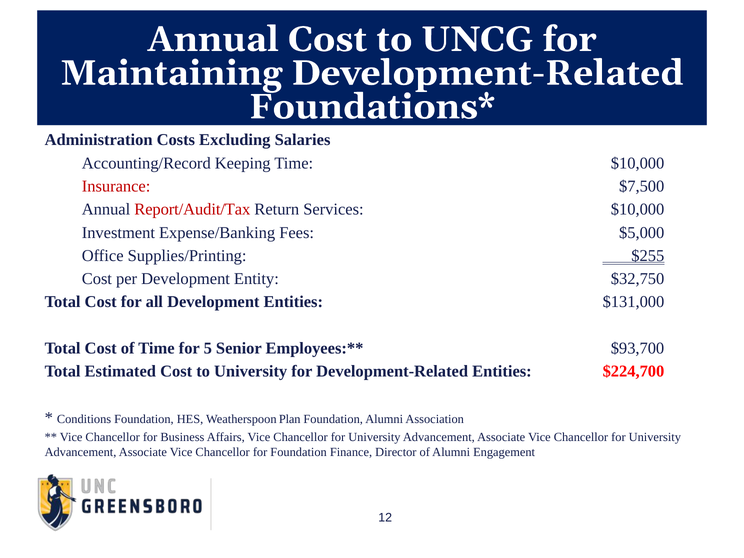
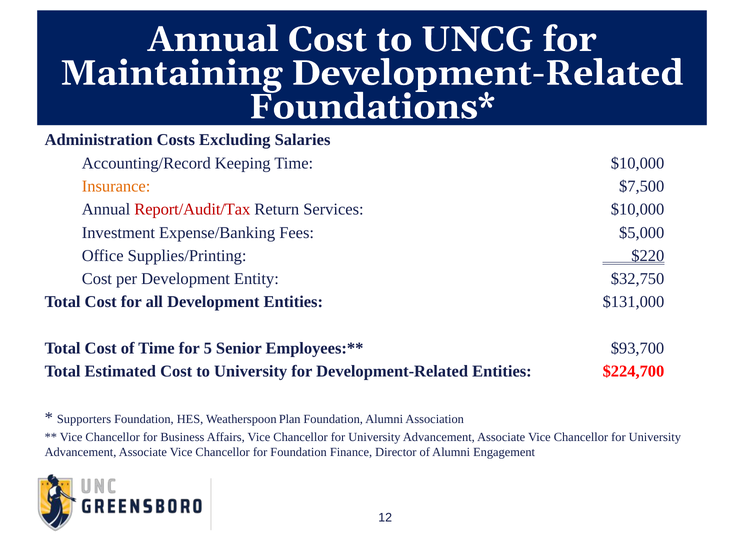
Insurance colour: red -> orange (116, 186)
$255: $255 -> $220 (648, 256)
Conditions: Conditions -> Supporters (84, 419)
